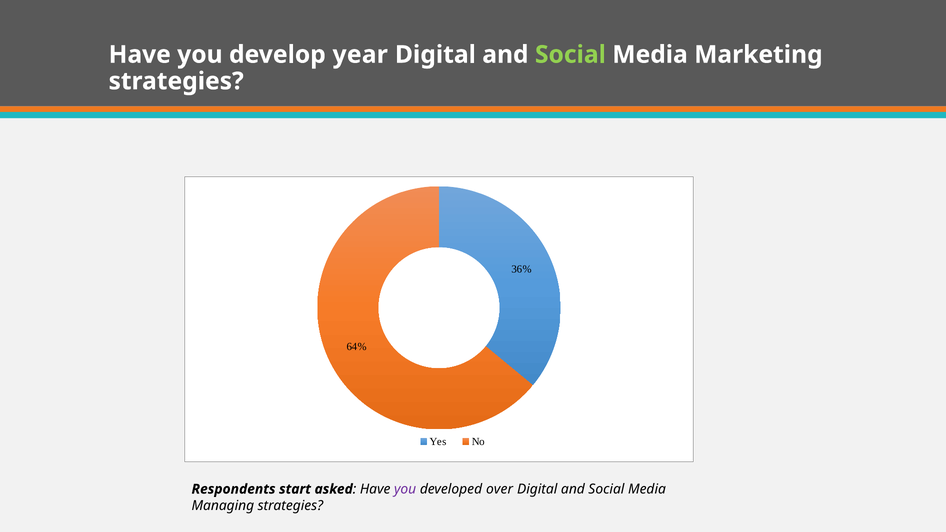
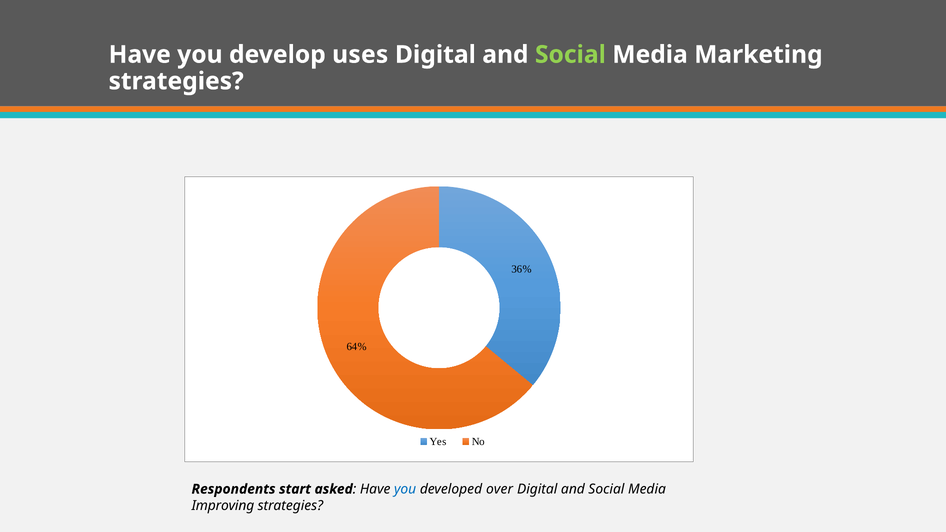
year: year -> uses (360, 55)
you colour: purple -> blue (405, 489)
Managing: Managing -> Improving (223, 506)
